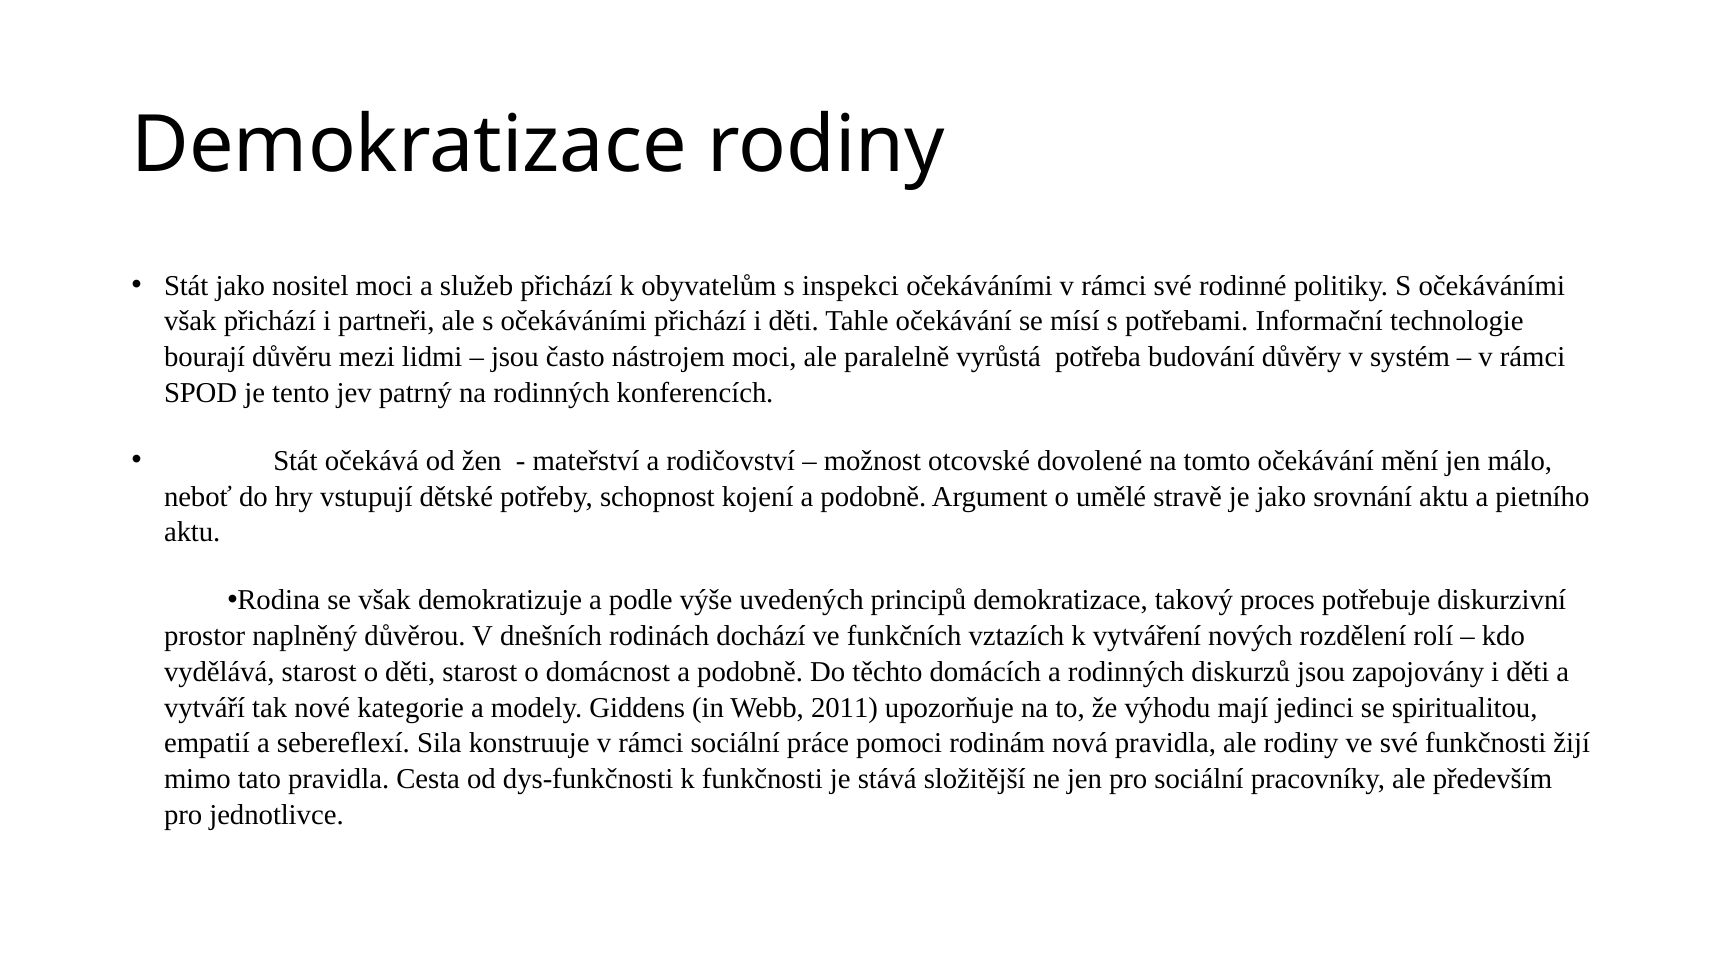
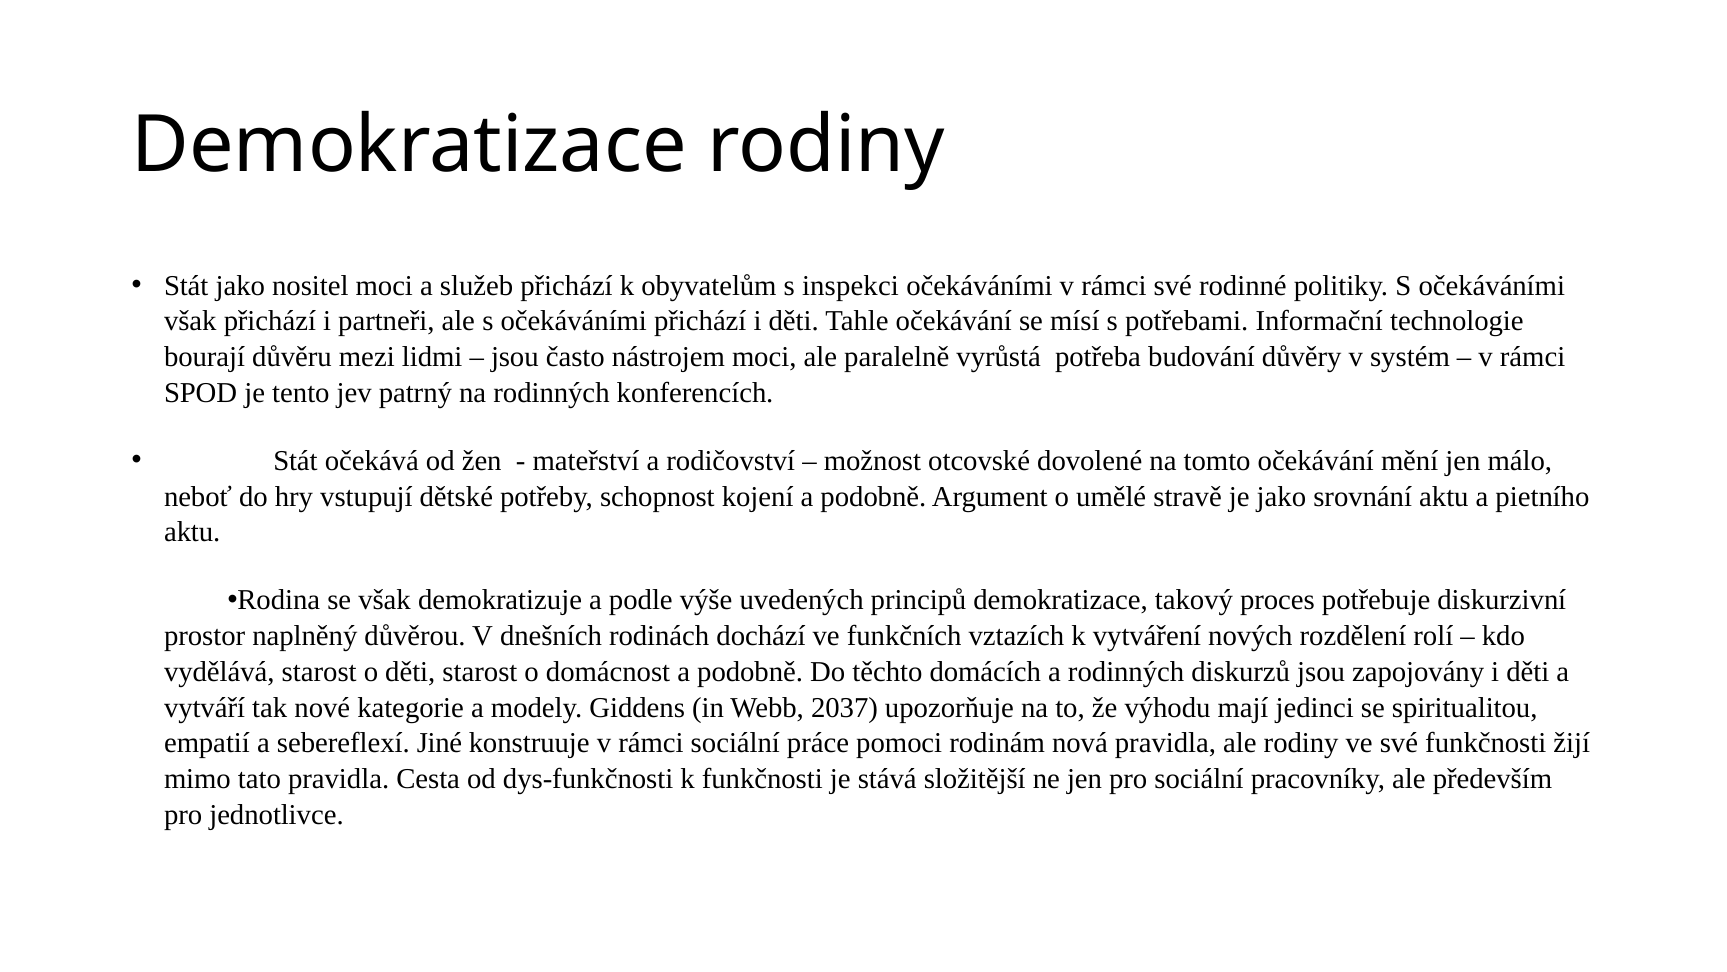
2011: 2011 -> 2037 (845, 707)
Sila: Sila -> Jiné (439, 743)
